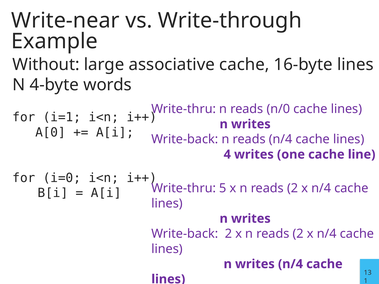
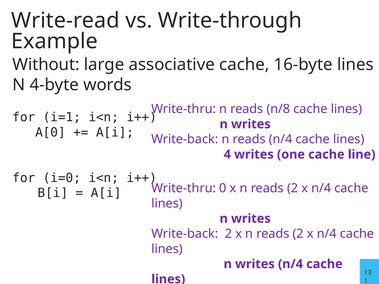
Write-near: Write-near -> Write-read (65, 21)
n/0: n/0 -> n/8 (278, 109)
5: 5 -> 0 (223, 188)
